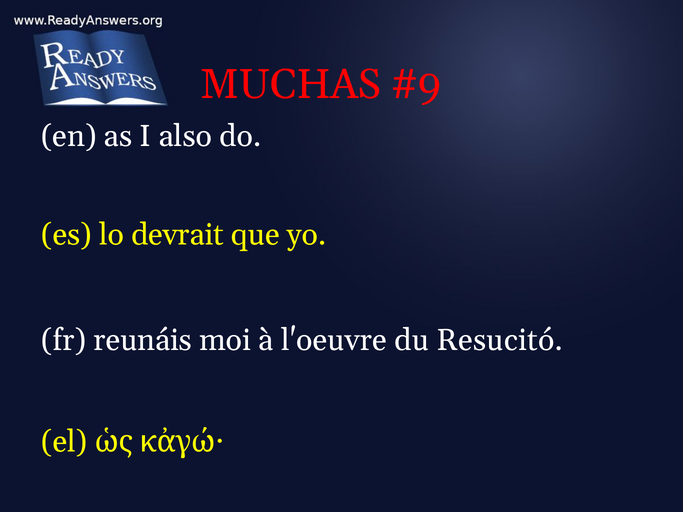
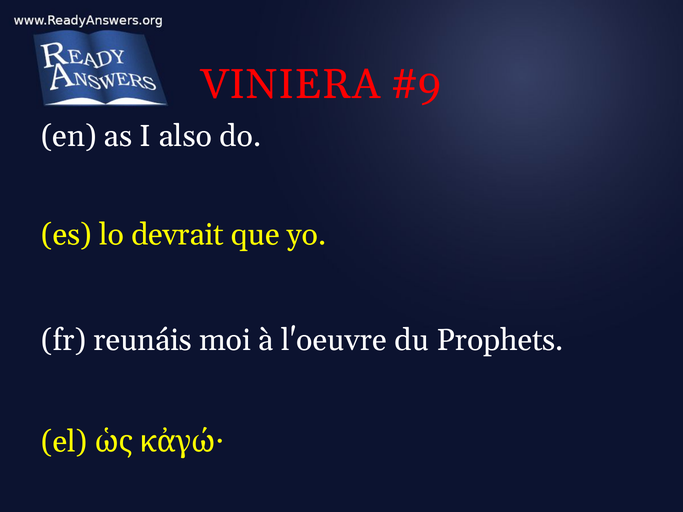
MUCHAS: MUCHAS -> VINIERA (290, 84)
Resucitó: Resucitó -> Prophets (500, 340)
